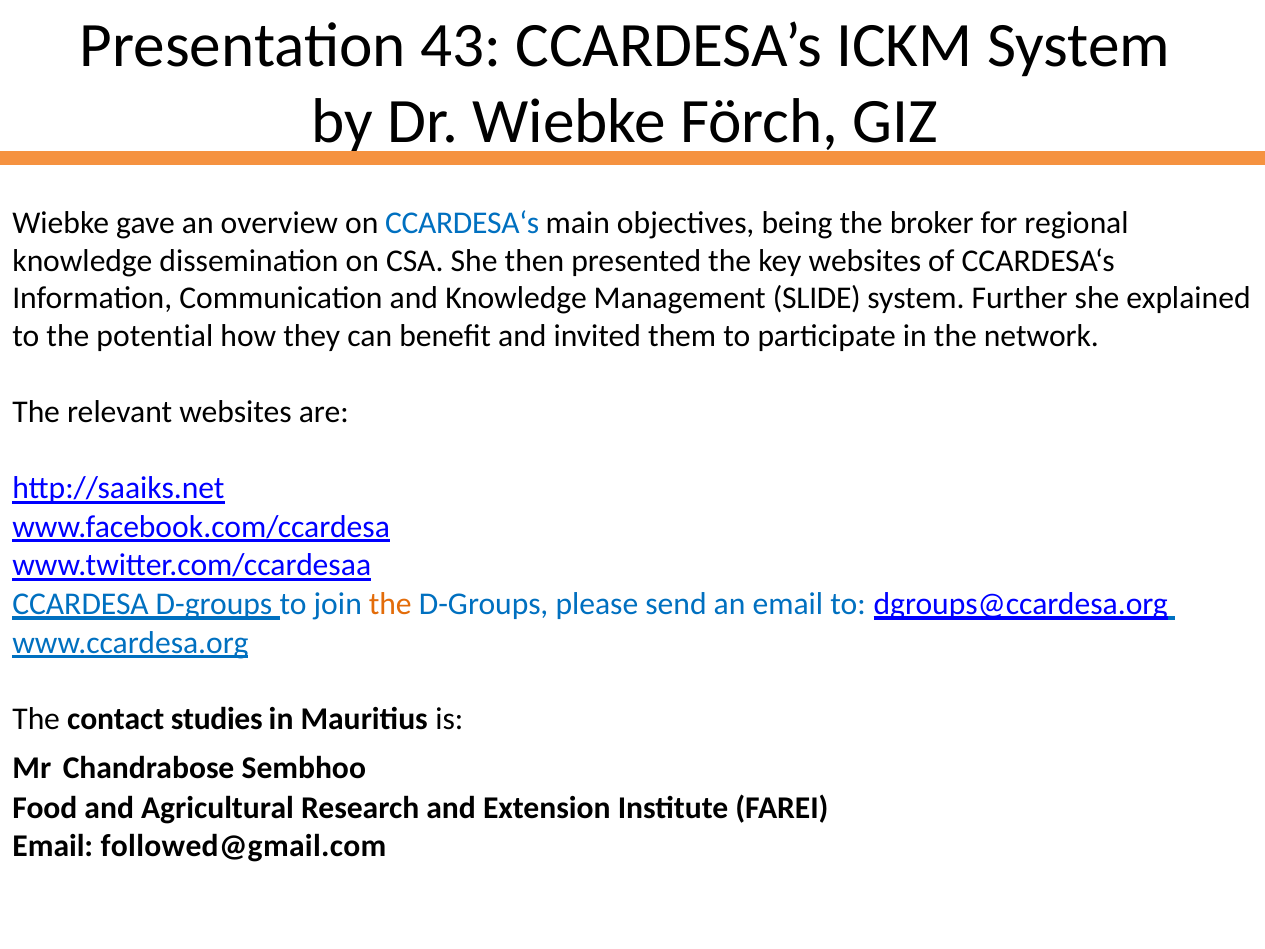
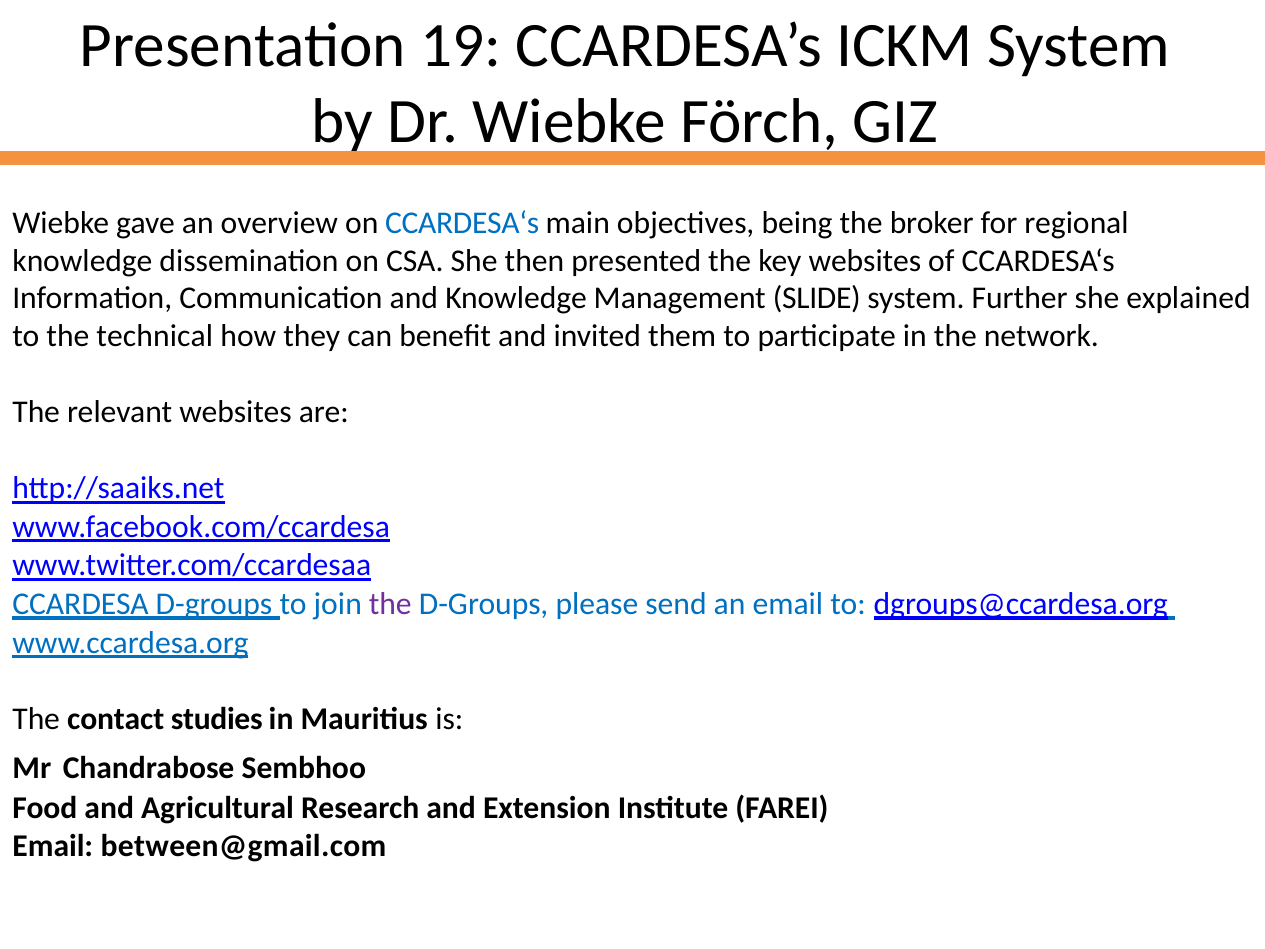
43: 43 -> 19 (461, 46)
potential: potential -> technical (155, 336)
the colour: orange -> purple (390, 604)
followed@gmail.com: followed@gmail.com -> between@gmail.com (244, 846)
